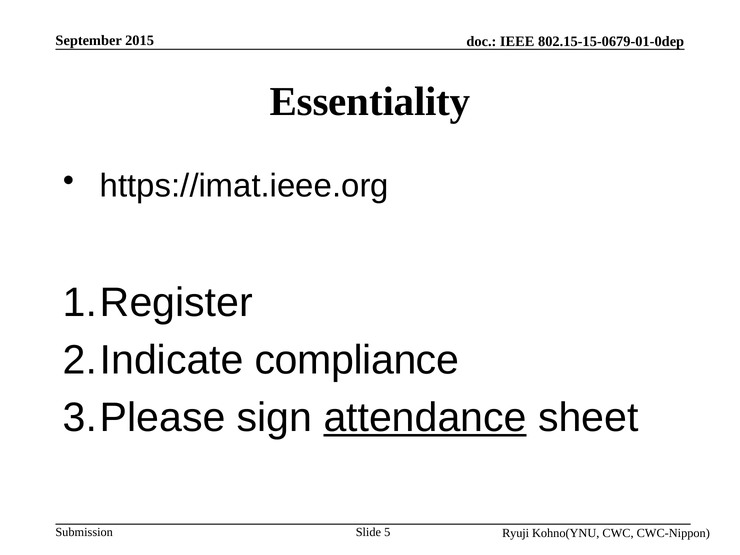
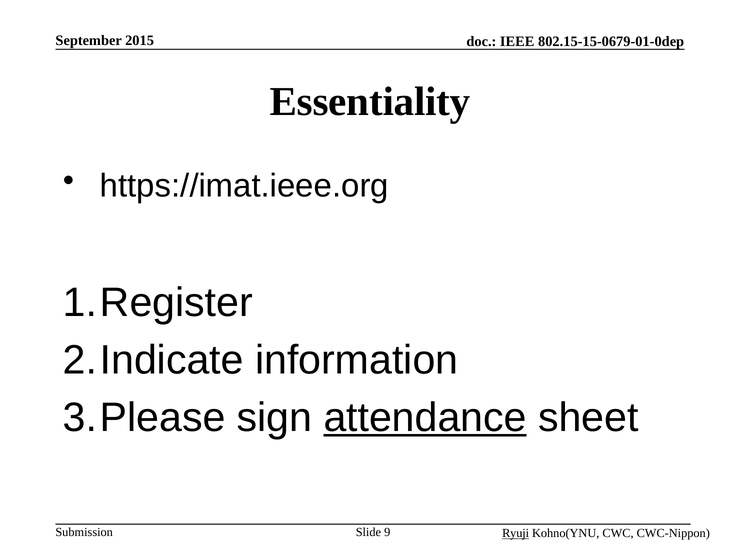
compliance: compliance -> information (357, 360)
5: 5 -> 9 (387, 532)
Ryuji underline: none -> present (516, 533)
